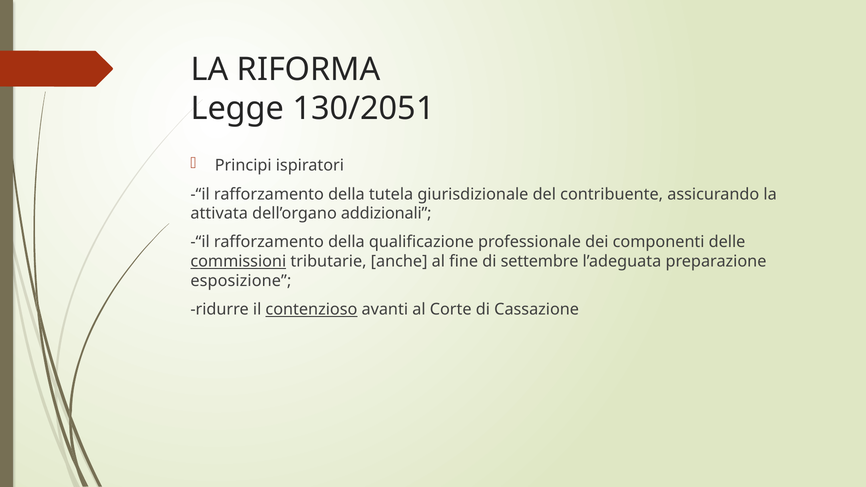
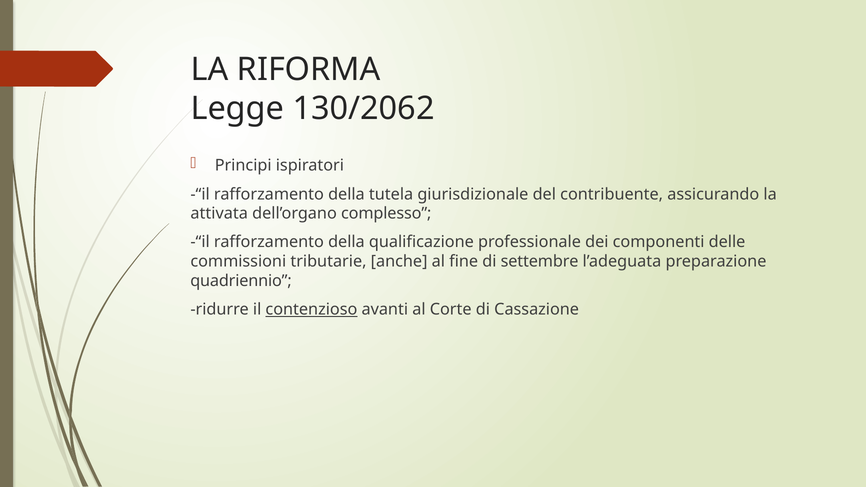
130/2051: 130/2051 -> 130/2062 (364, 108)
addizionali: addizionali -> complesso (386, 214)
commissioni underline: present -> none (238, 262)
esposizione: esposizione -> quadriennio (241, 281)
